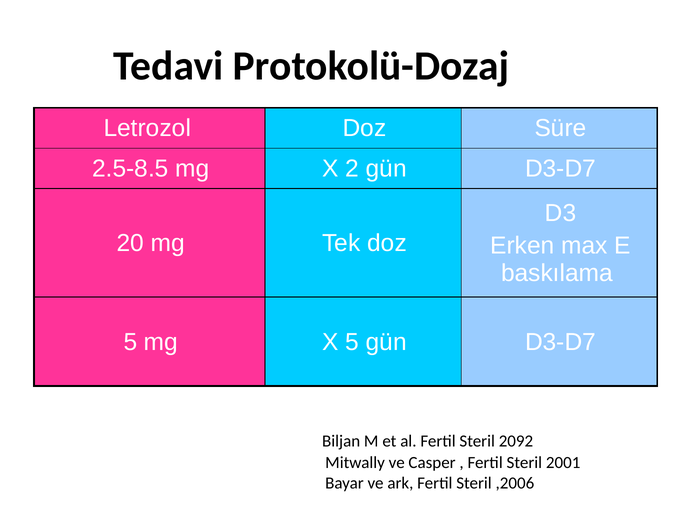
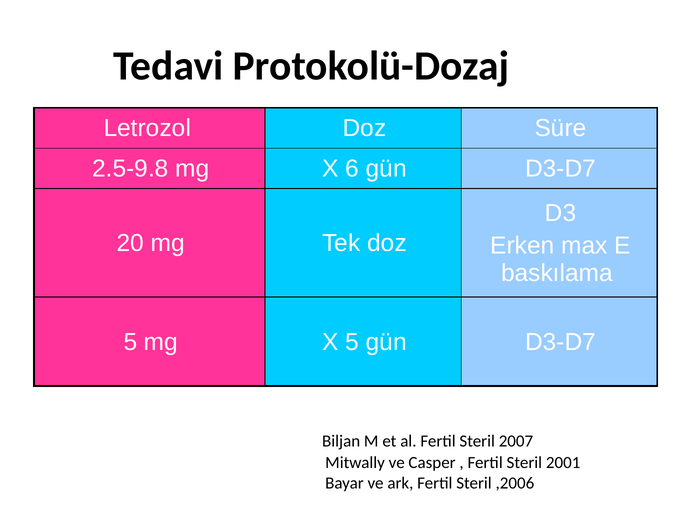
2.5-8.5: 2.5-8.5 -> 2.5-9.8 (130, 169)
2: 2 -> 6 (352, 169)
2092: 2092 -> 2007 (516, 441)
